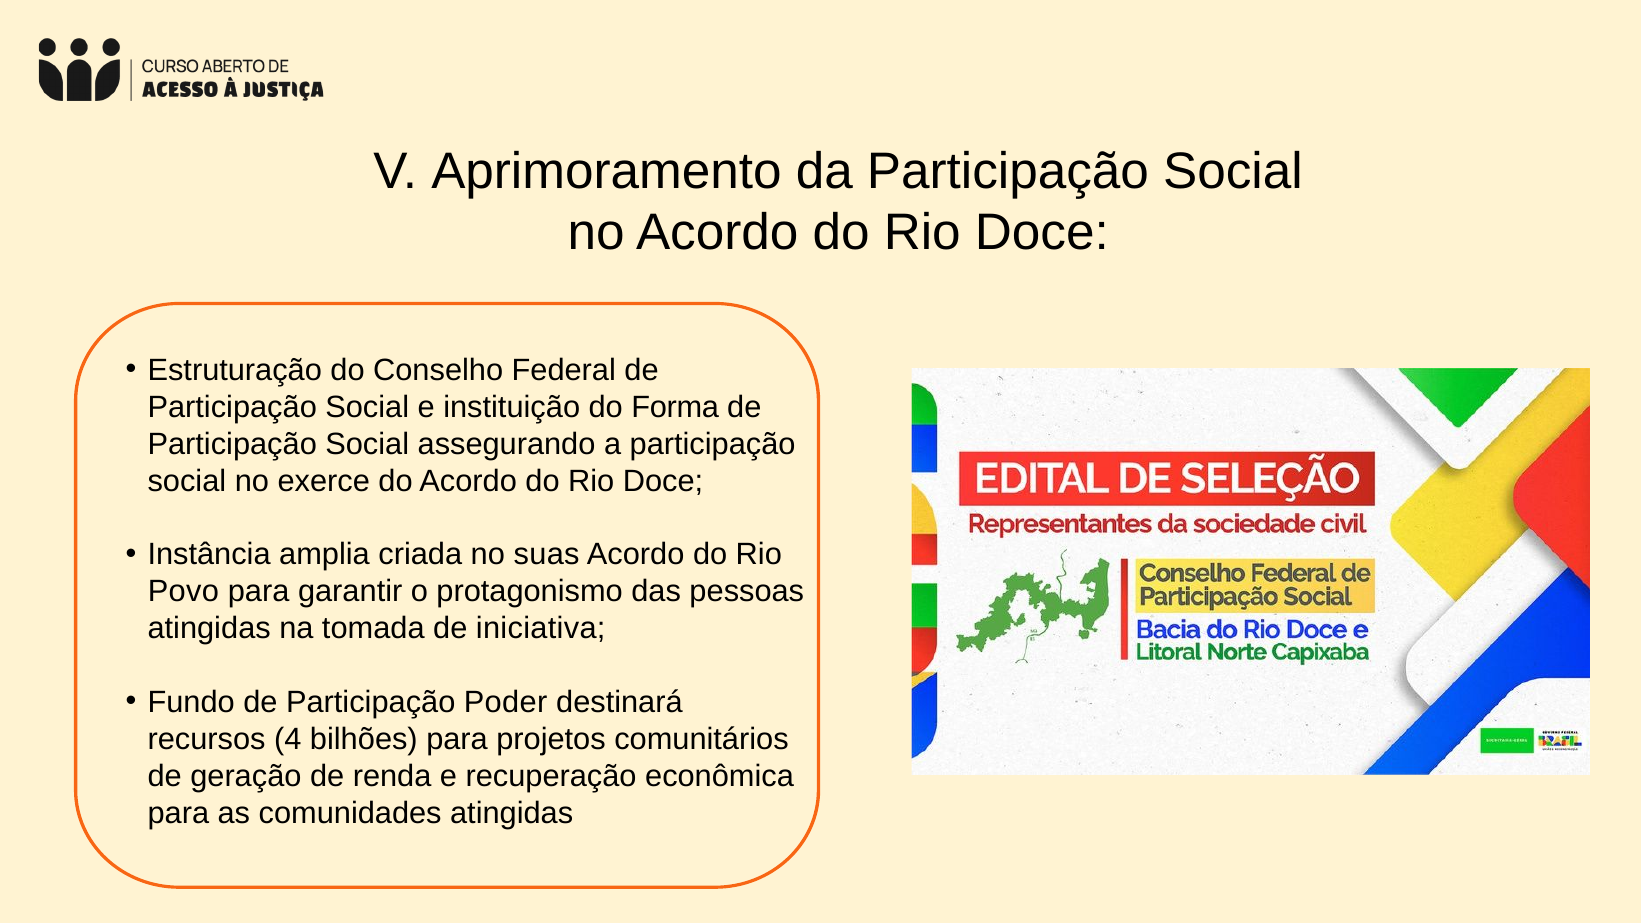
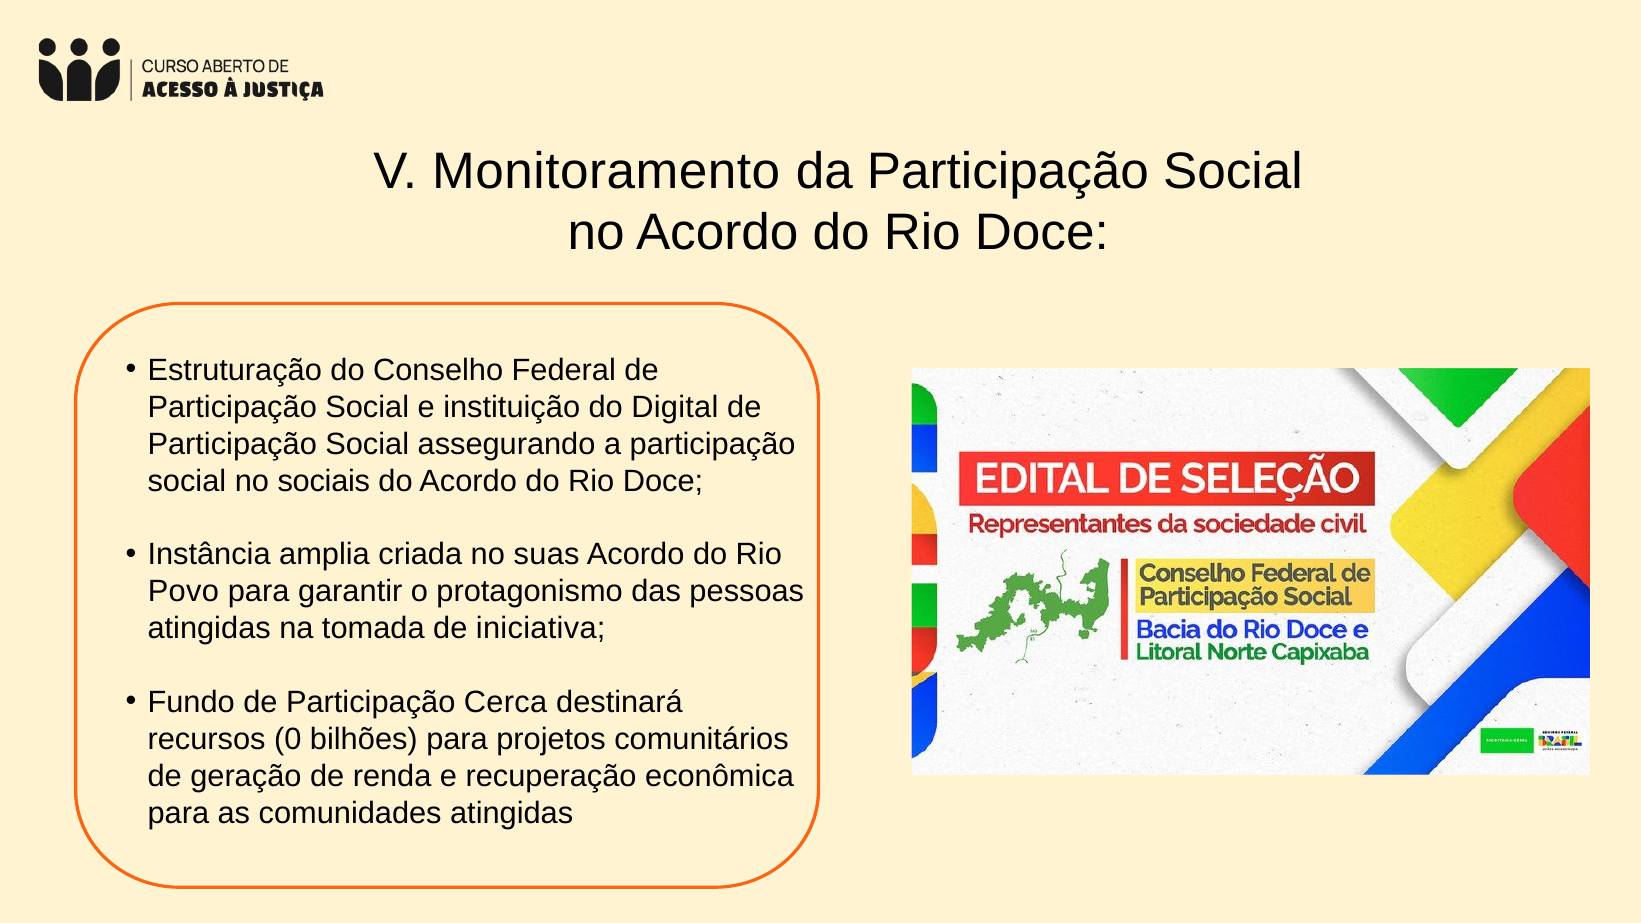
Aprimoramento: Aprimoramento -> Monitoramento (606, 171)
Forma: Forma -> Digital (675, 407)
exerce: exerce -> sociais (324, 481)
Poder: Poder -> Cerca (506, 702)
4: 4 -> 0 (288, 739)
